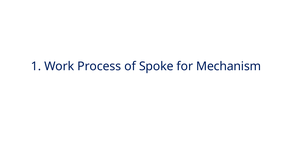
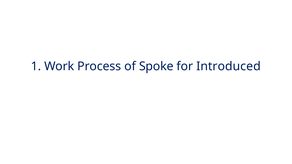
Mechanism: Mechanism -> Introduced (228, 66)
